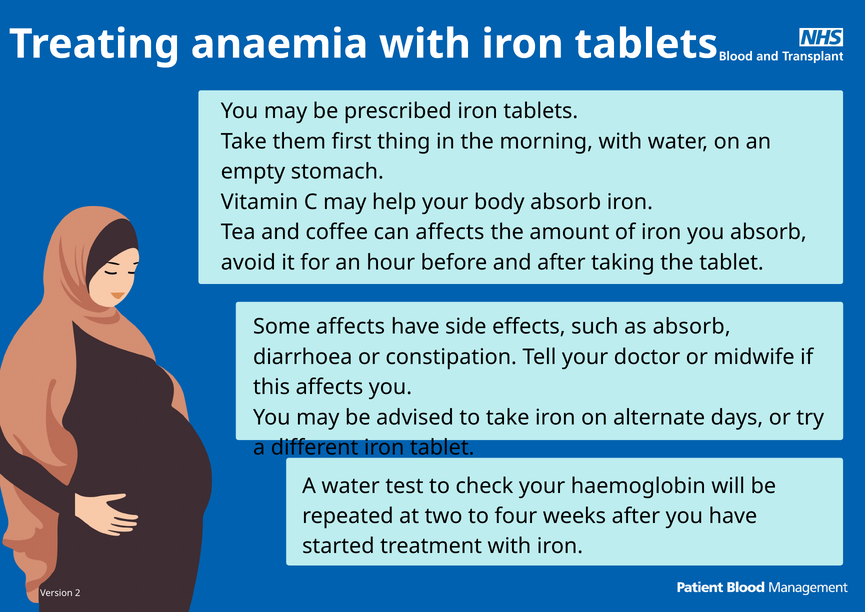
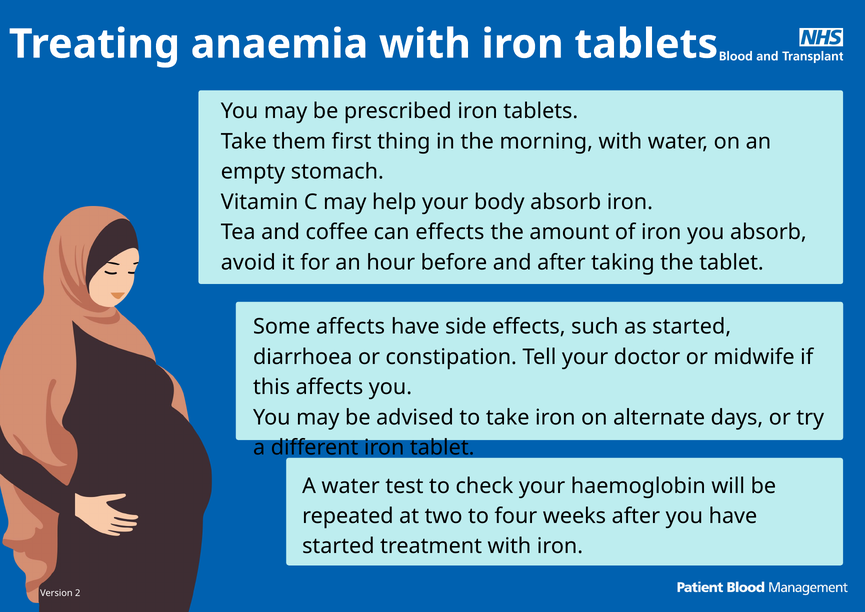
can affects: affects -> effects (450, 232)
as absorb: absorb -> started (692, 327)
